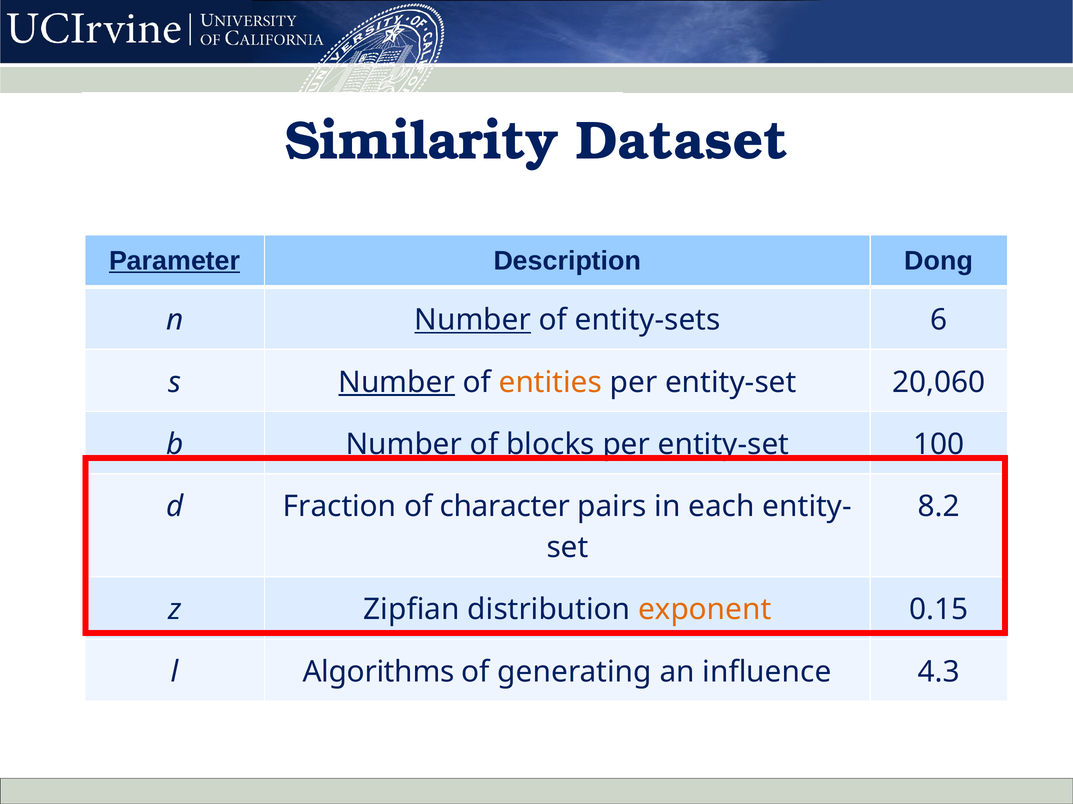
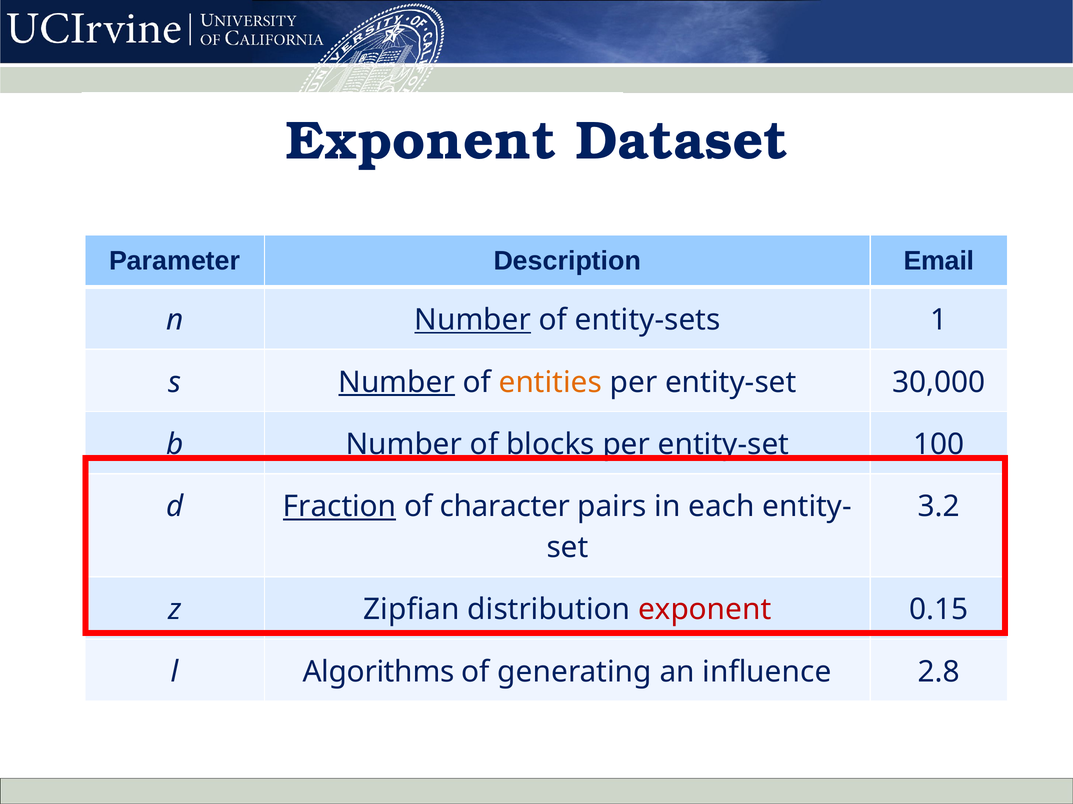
Similarity: Similarity -> Exponent (421, 141)
Parameter underline: present -> none (175, 261)
Dong: Dong -> Email (939, 261)
6: 6 -> 1 (939, 320)
20,060: 20,060 -> 30,000 (939, 383)
Fraction underline: none -> present (340, 507)
8.2: 8.2 -> 3.2 (939, 507)
exponent colour: orange -> red (705, 610)
4.3: 4.3 -> 2.8 (939, 672)
